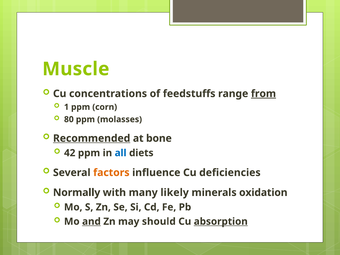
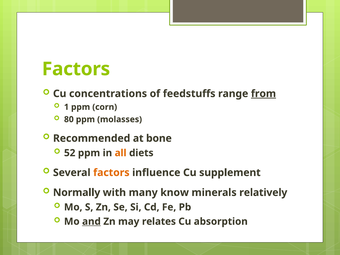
Muscle: Muscle -> Factors (76, 69)
Recommended underline: present -> none (92, 138)
42: 42 -> 52 (70, 153)
all colour: blue -> orange (121, 153)
deficiencies: deficiencies -> supplement (230, 173)
likely: likely -> know (175, 193)
oxidation: oxidation -> relatively (263, 193)
should: should -> relates (159, 221)
absorption underline: present -> none (221, 221)
